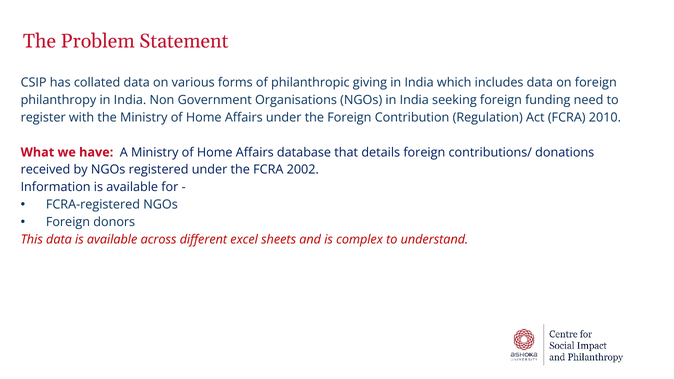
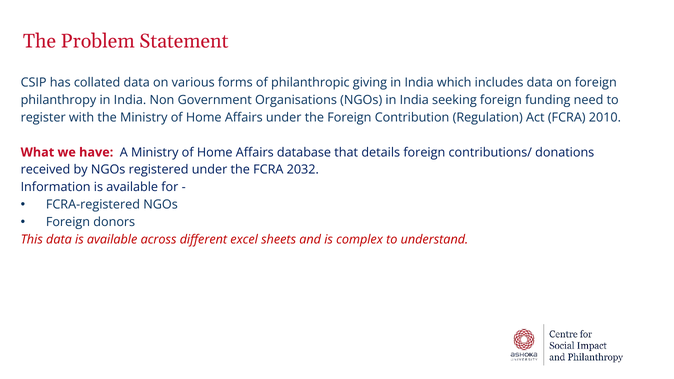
2002: 2002 -> 2032 (303, 170)
